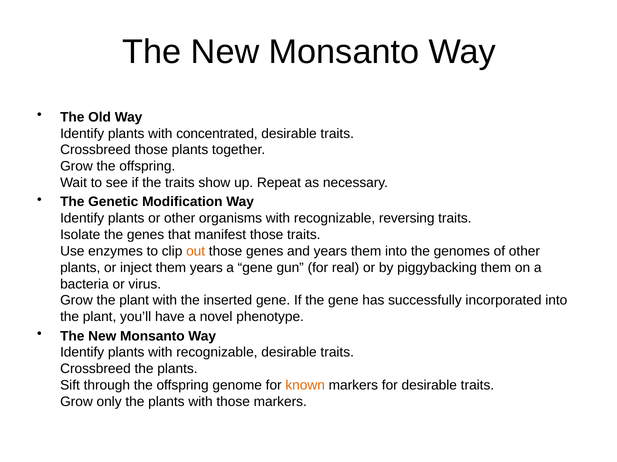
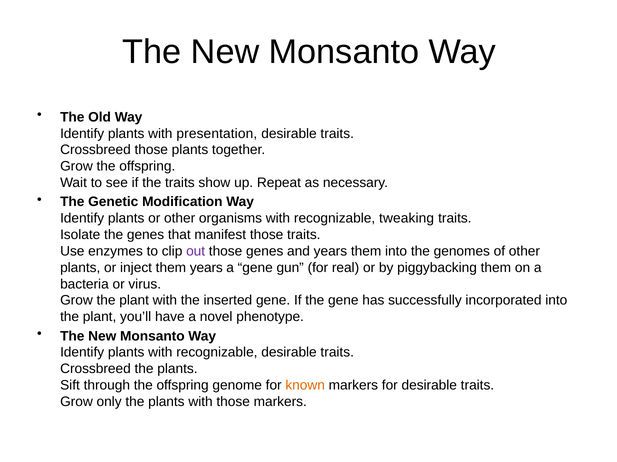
concentrated: concentrated -> presentation (217, 134)
reversing: reversing -> tweaking (407, 219)
out colour: orange -> purple (196, 252)
